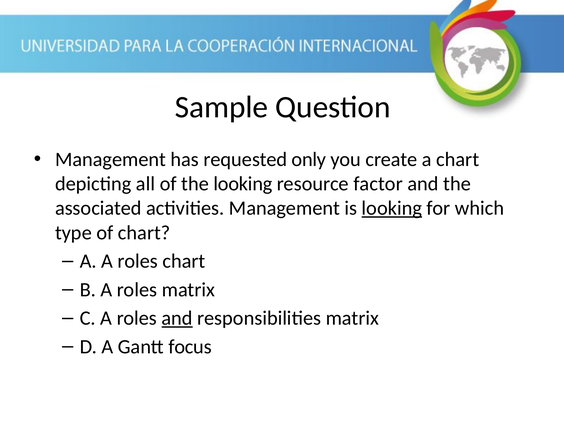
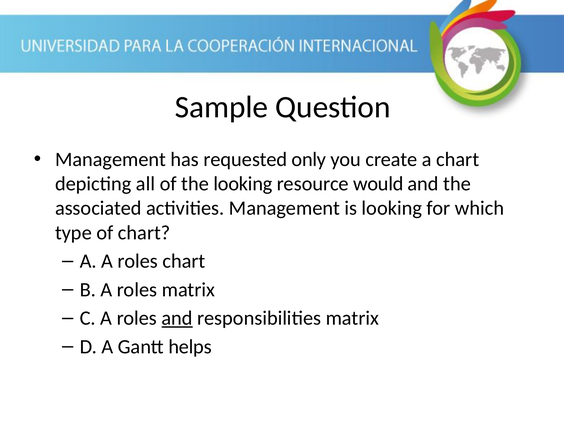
factor: factor -> would (378, 184)
looking underline: present -> none (392, 208)
focus: focus -> helps (190, 347)
